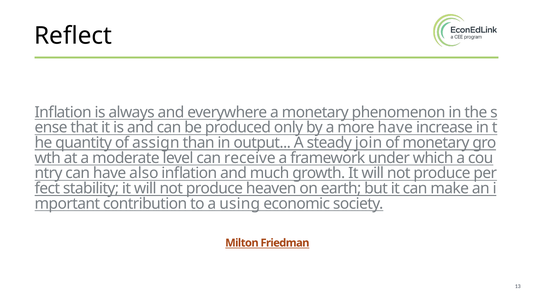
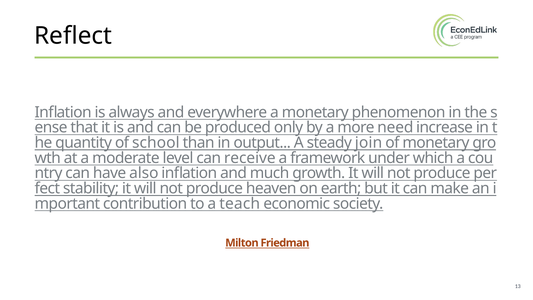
more have: have -> need (395, 127)
assign: assign -> school (156, 143)
using: using -> teach (240, 203)
